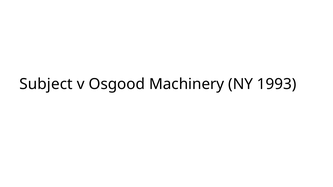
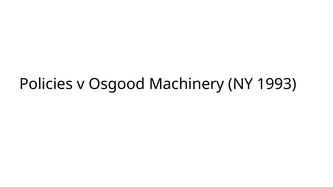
Subject: Subject -> Policies (46, 84)
